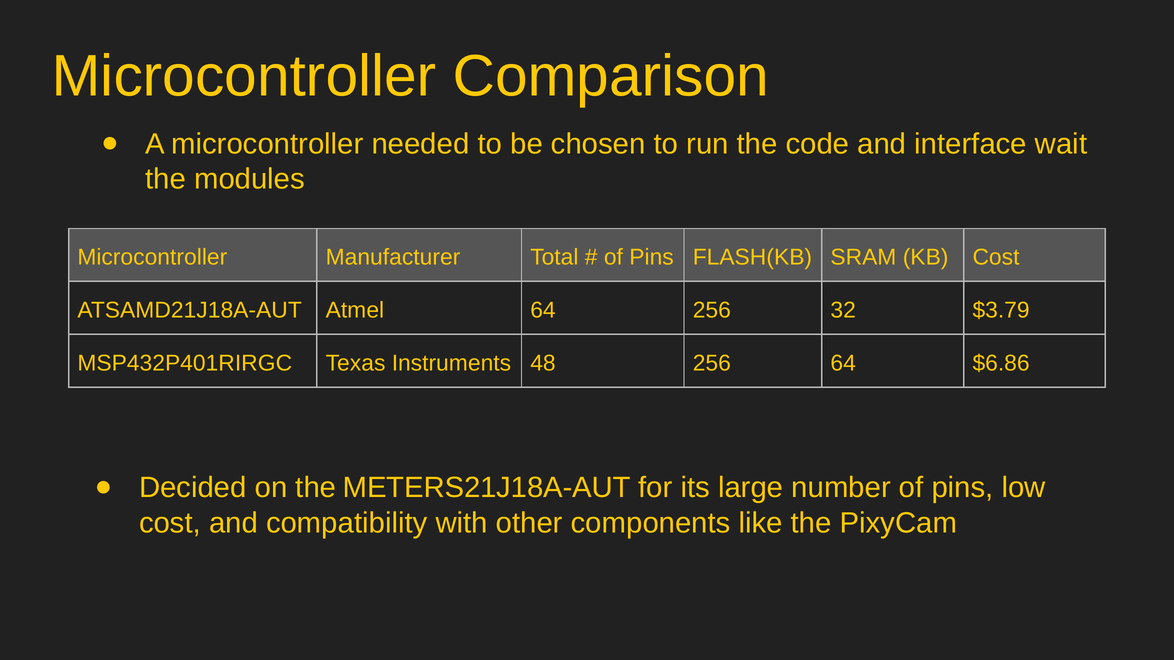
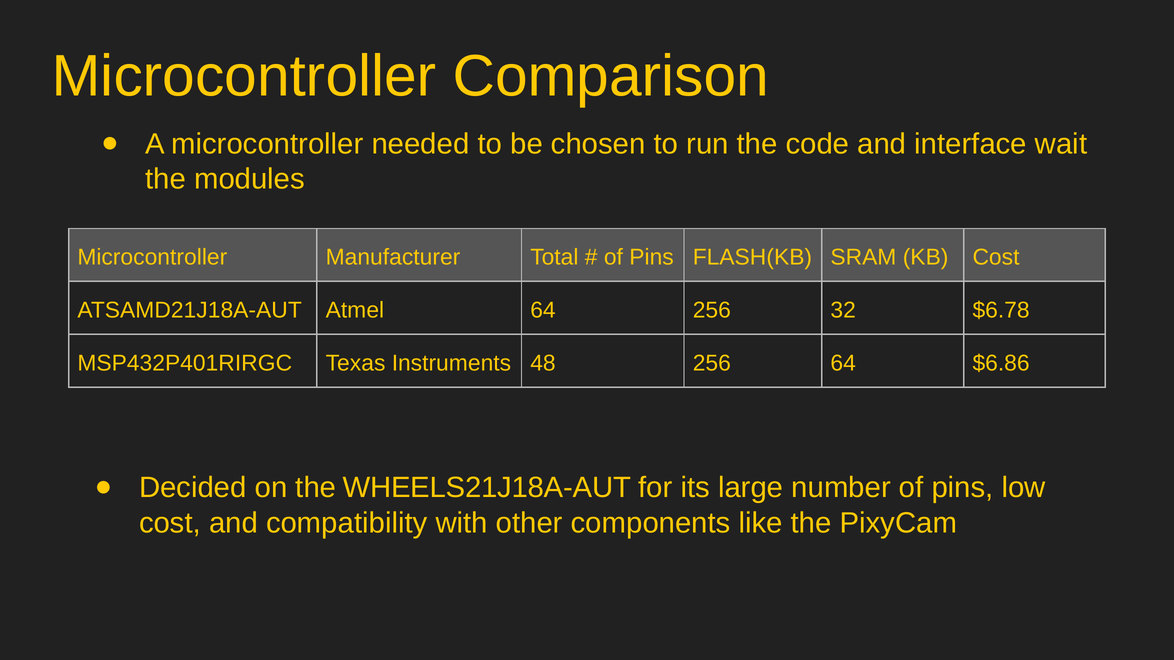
$3.79: $3.79 -> $6.78 (1001, 310)
METERS21J18A-AUT: METERS21J18A-AUT -> WHEELS21J18A-AUT (487, 488)
